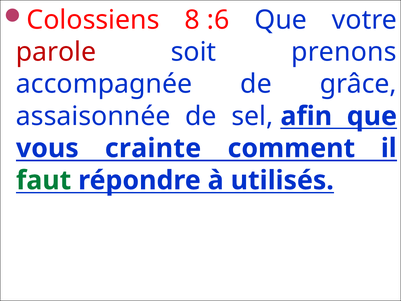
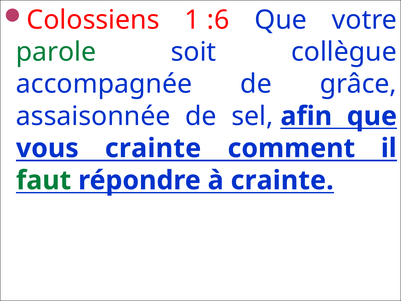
8: 8 -> 1 (192, 20)
parole colour: red -> green (56, 52)
prenons: prenons -> collègue (344, 52)
à utilisés: utilisés -> crainte (282, 180)
